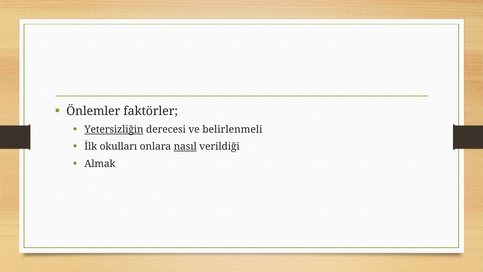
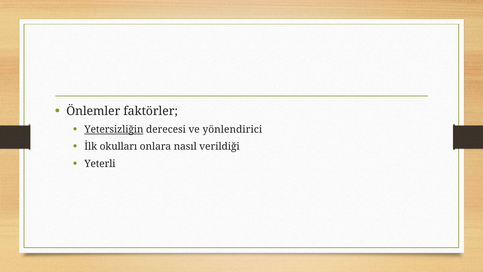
belirlenmeli: belirlenmeli -> yönlendirici (232, 129)
nasıl underline: present -> none (185, 146)
Almak: Almak -> Yeterli (100, 164)
